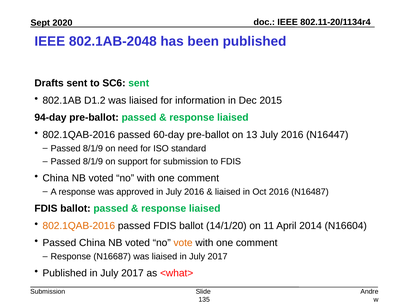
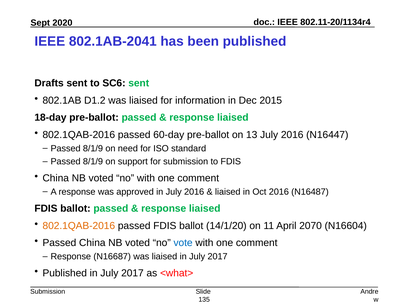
802.1AB-2048: 802.1AB-2048 -> 802.1AB-2041 (113, 41)
94-day: 94-day -> 18-day (50, 118)
2014: 2014 -> 2070 (311, 226)
vote colour: orange -> blue (183, 243)
